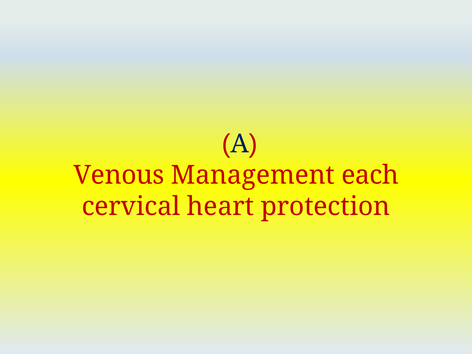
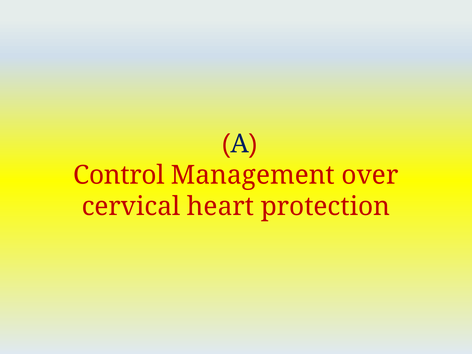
Venous: Venous -> Control (119, 175)
each: each -> over (370, 175)
